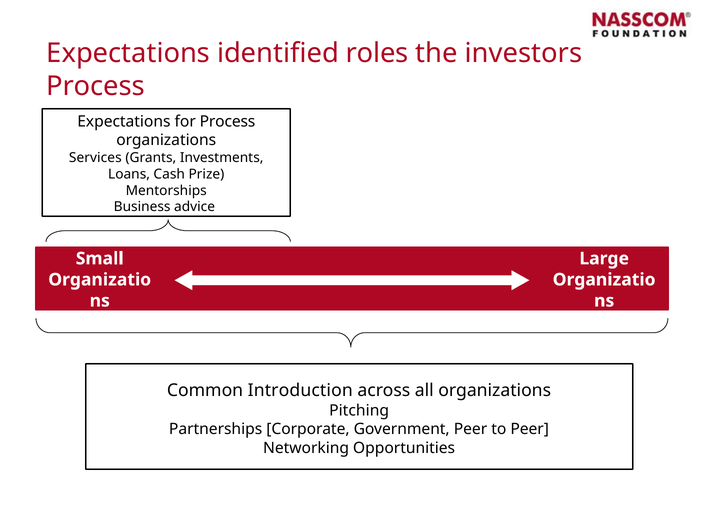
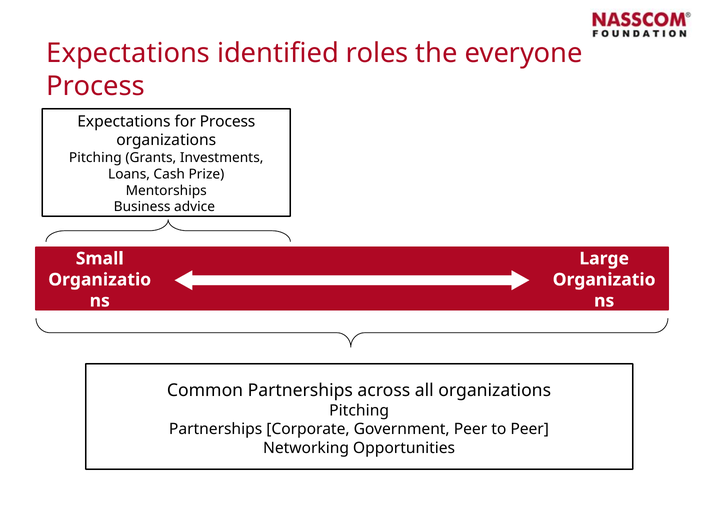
investors: investors -> everyone (524, 53)
Services: Services -> Pitching (95, 158)
Common Introduction: Introduction -> Partnerships (300, 391)
